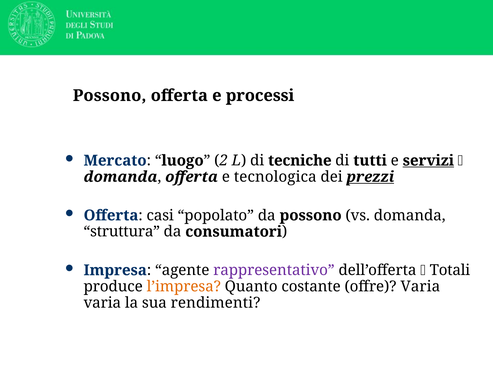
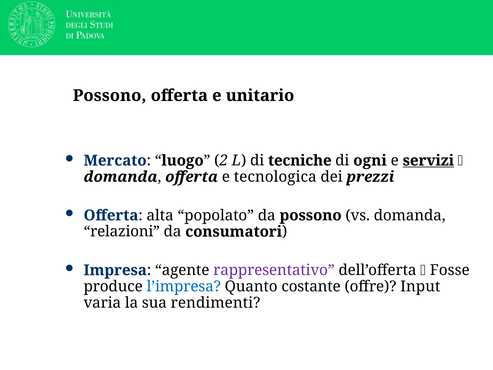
processi: processi -> unitario (260, 96)
tutti: tutti -> ogni (370, 160)
prezzi underline: present -> none (370, 177)
casi: casi -> alta (160, 215)
struttura: struttura -> relazioni (122, 232)
Totali: Totali -> Fosse (450, 270)
l’impresa colour: orange -> blue (184, 286)
offre Varia: Varia -> Input (420, 286)
